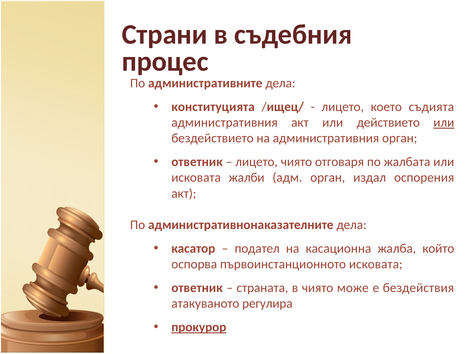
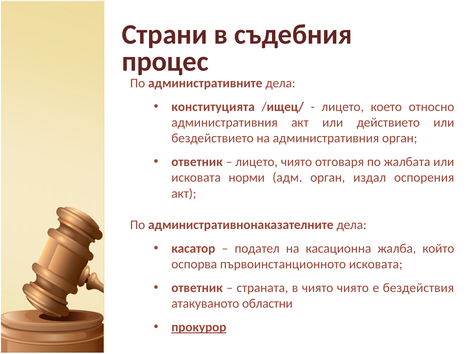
съдията: съдията -> относно (431, 107)
или underline: present -> none (444, 123)
жалби: жалби -> норми (247, 178)
чиято може: може -> чиято (353, 288)
регулира: регулира -> областни (267, 304)
